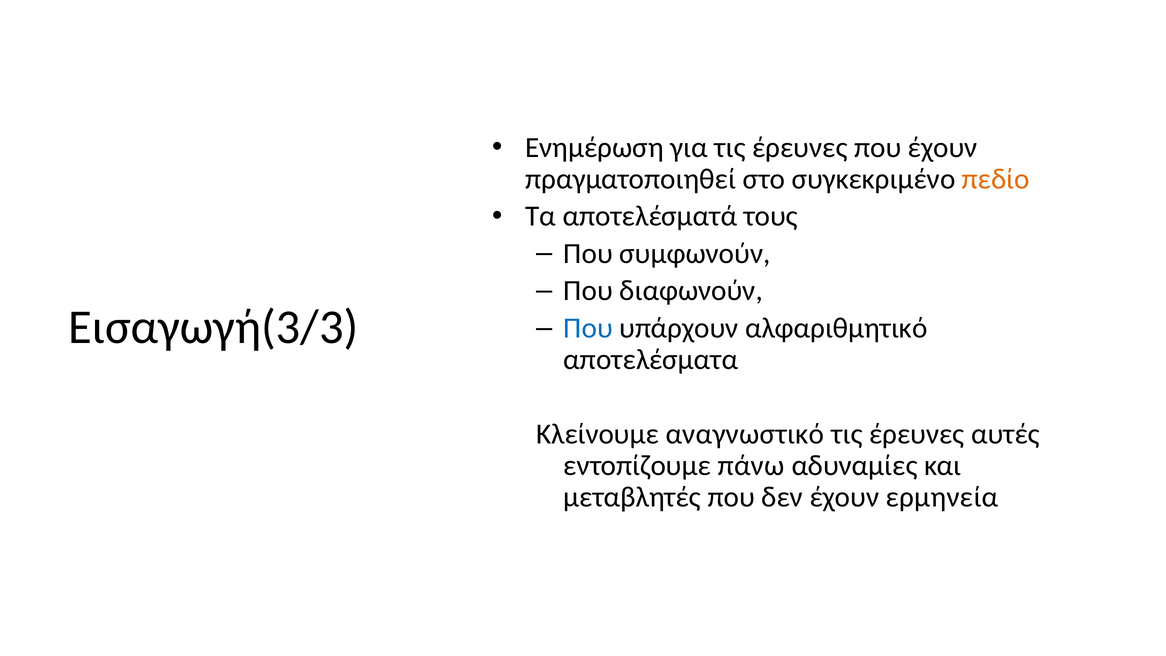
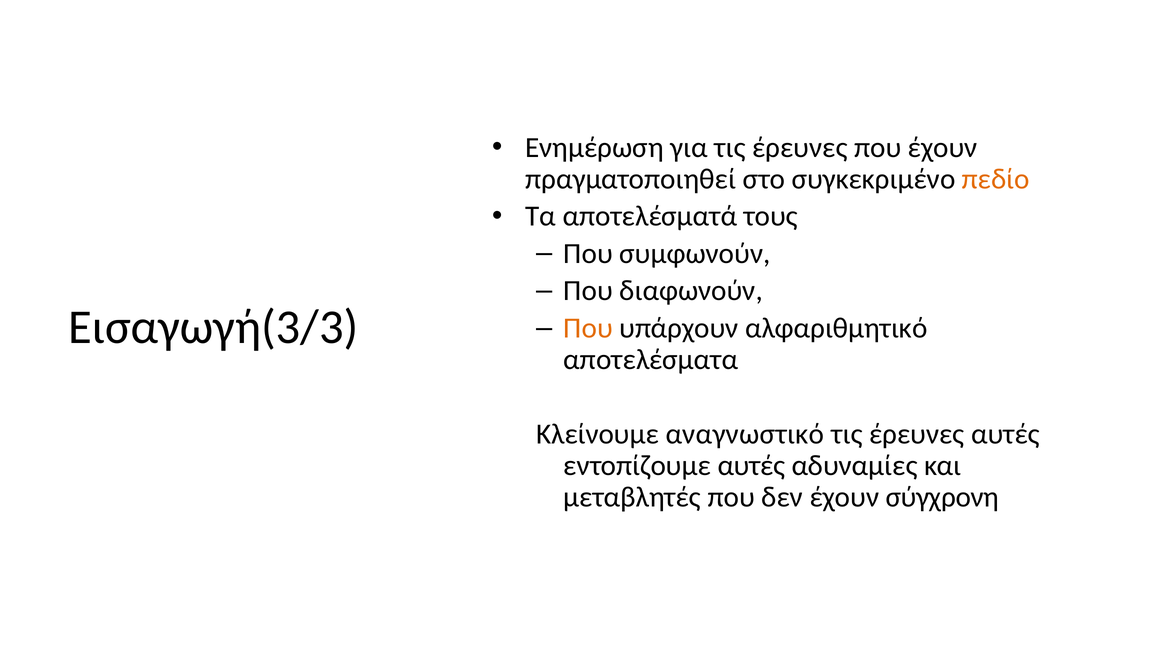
Που colour: blue -> orange (588, 328)
εντοπίζουμε πάνω: πάνω -> αυτές (751, 465)
ερμηνεία: ερμηνεία -> σύγχρονη (942, 497)
